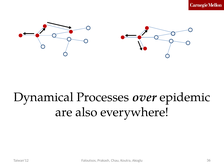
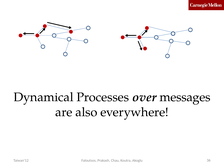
epidemic: epidemic -> messages (185, 97)
